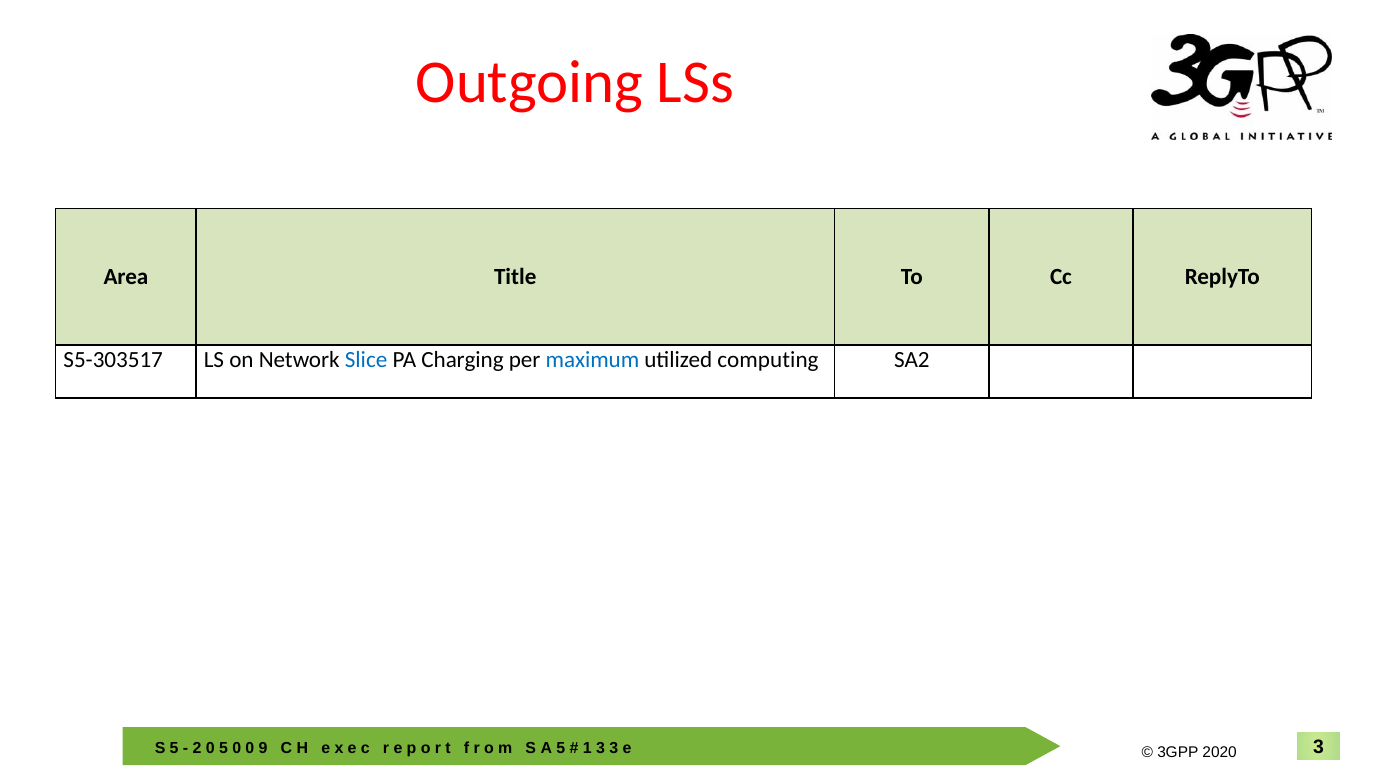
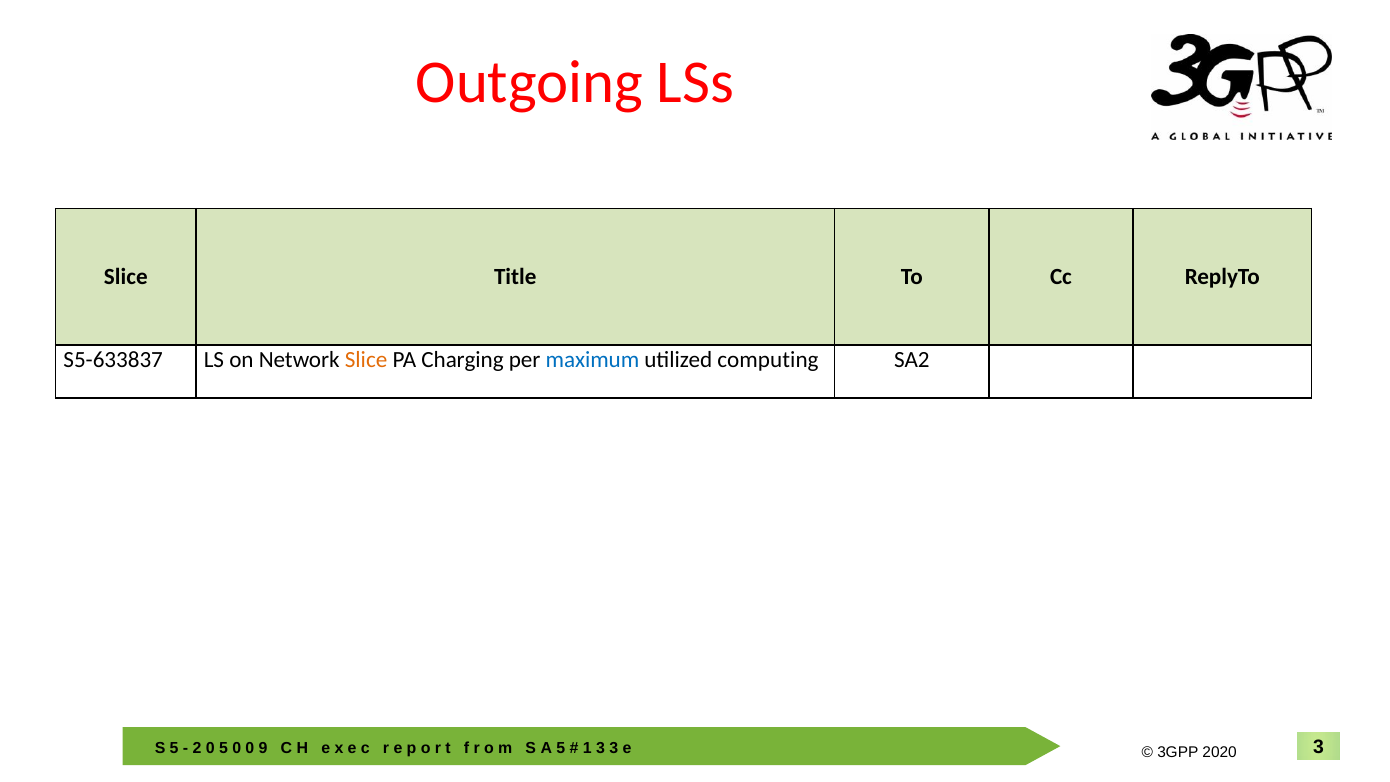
Area: Area -> Slice (126, 277)
S5-303517: S5-303517 -> S5-633837 (113, 359)
Slice colour: blue -> orange (366, 359)
